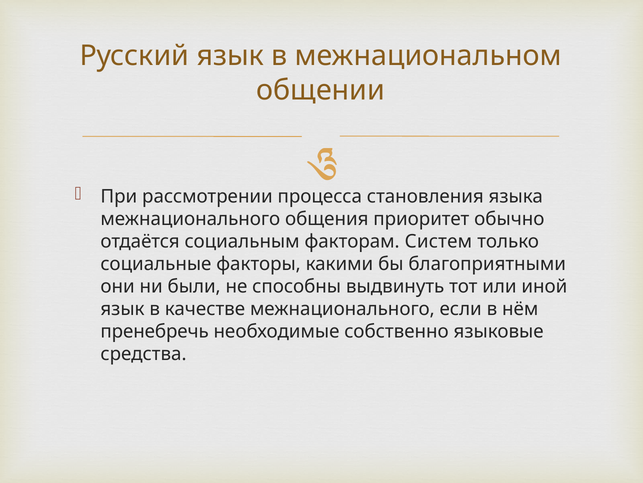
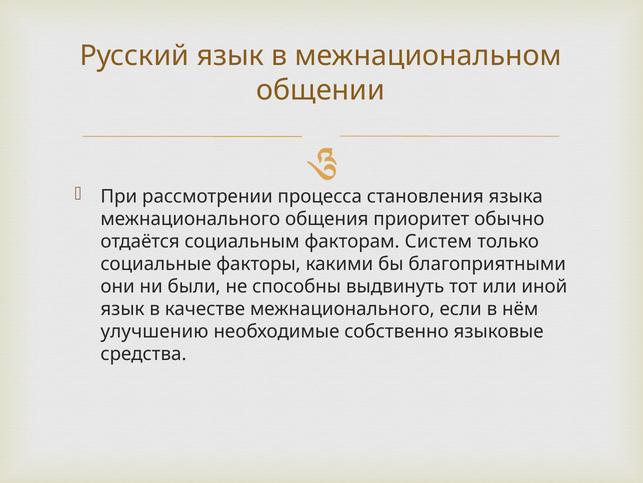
пренебречь: пренебречь -> улучшению (154, 331)
